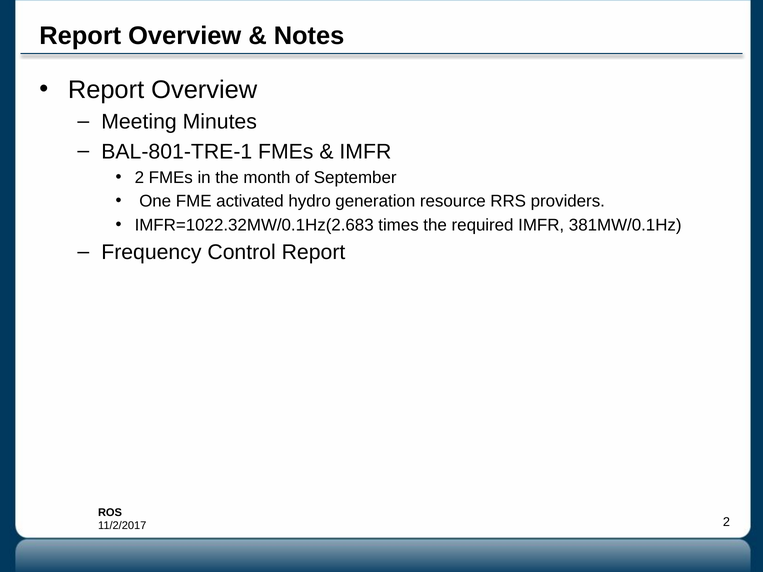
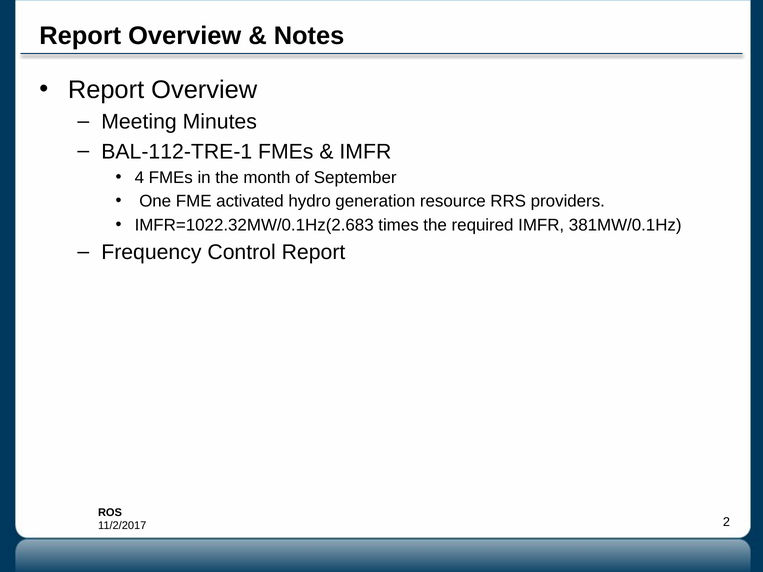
BAL-801-TRE-1: BAL-801-TRE-1 -> BAL-112-TRE-1 (177, 152)
2: 2 -> 4 (139, 178)
